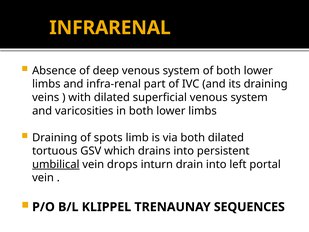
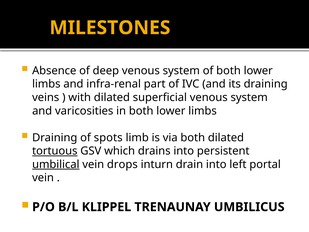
INFRARENAL: INFRARENAL -> MILESTONES (110, 28)
tortuous underline: none -> present (55, 151)
SEQUENCES: SEQUENCES -> UMBILICUS (249, 207)
